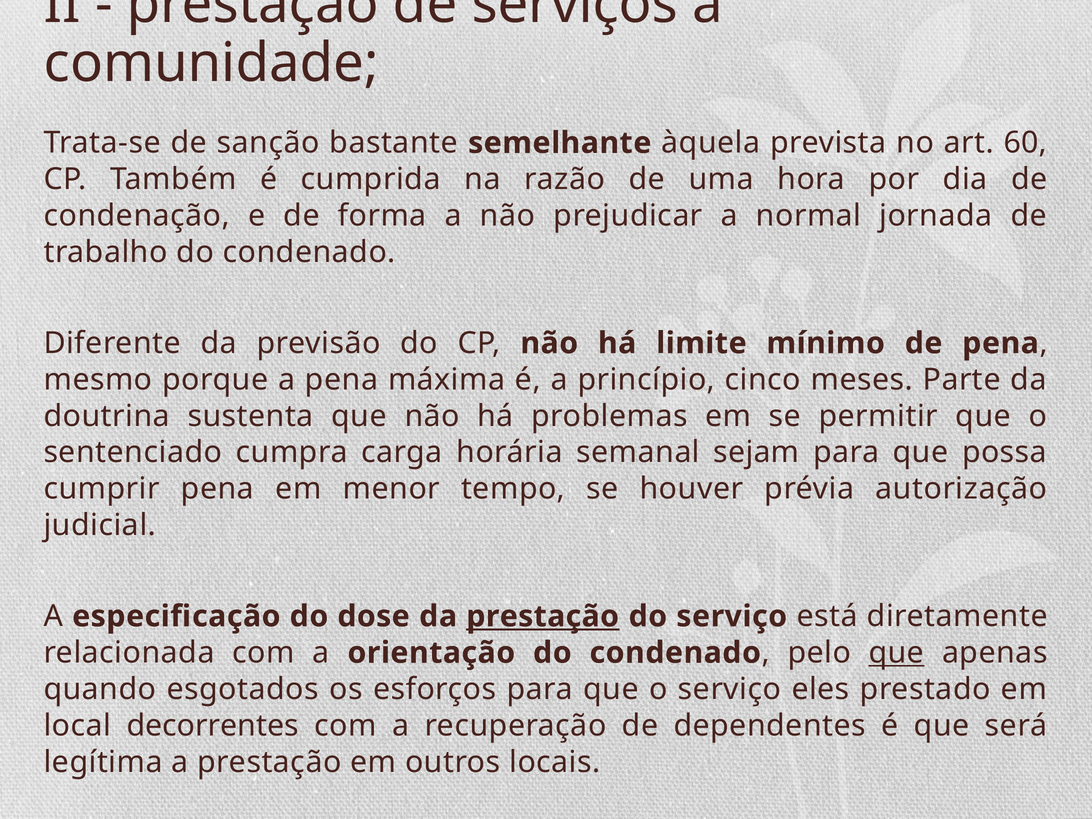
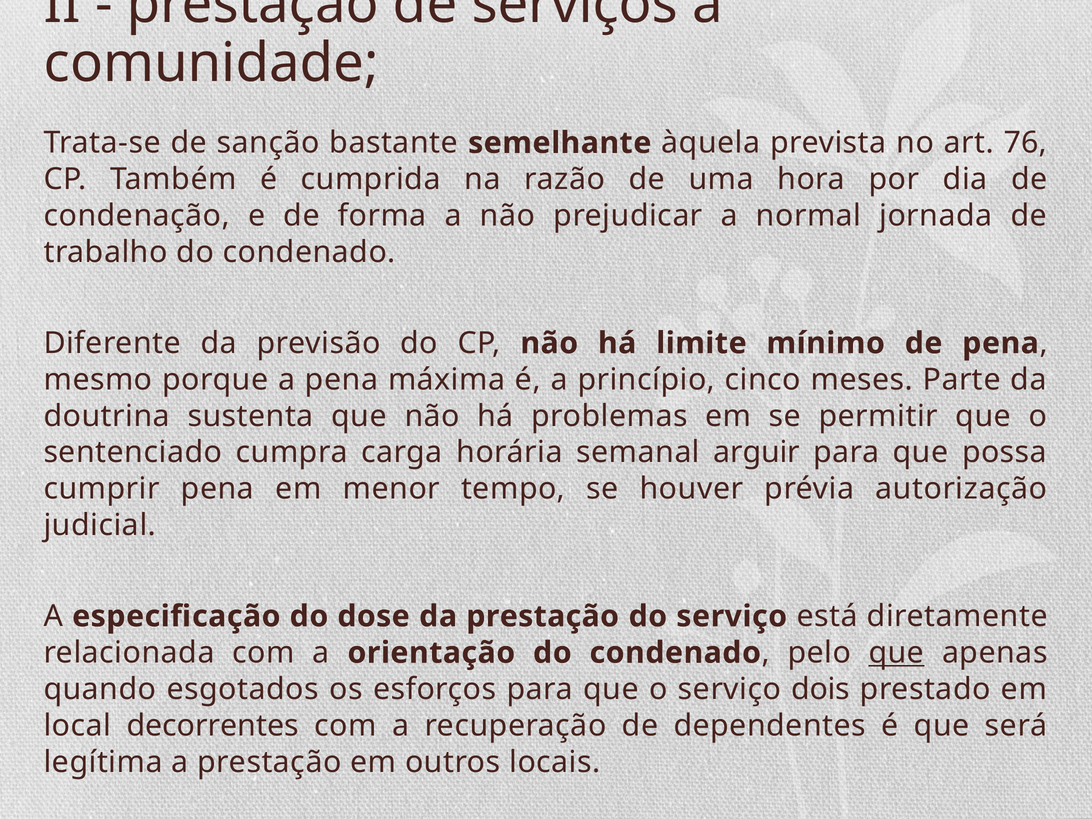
60: 60 -> 76 (1025, 143)
sejam: sejam -> arguir (757, 452)
prestação underline: present -> none (543, 616)
eles: eles -> dois (821, 689)
